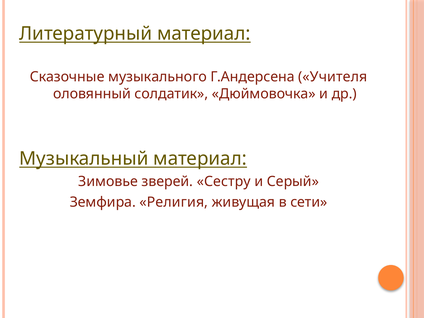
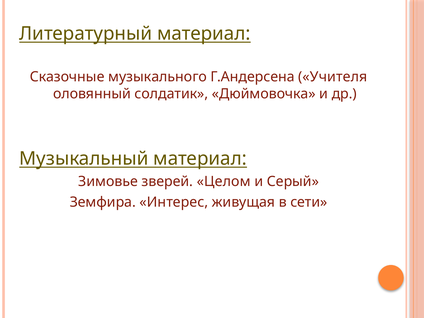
Сестру: Сестру -> Целом (224, 182)
Религия: Религия -> Интерес (174, 202)
